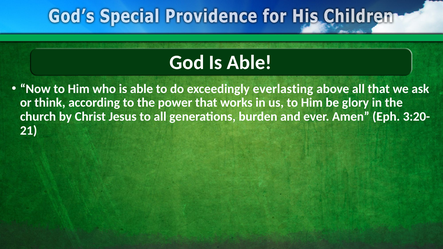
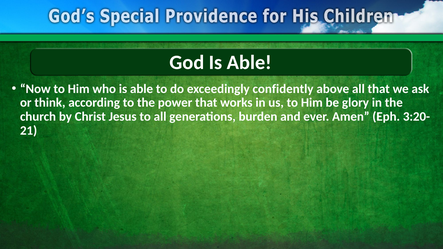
everlasting: everlasting -> confidently (283, 89)
